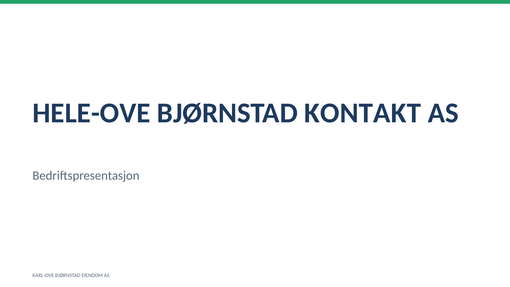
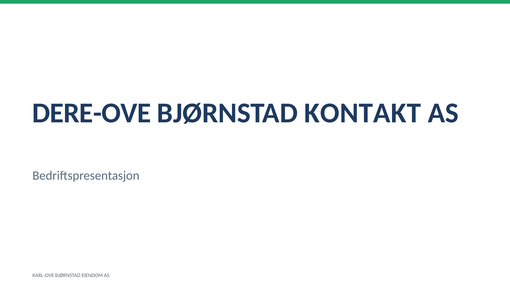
HELE-OVE: HELE-OVE -> DERE-OVE (92, 113)
